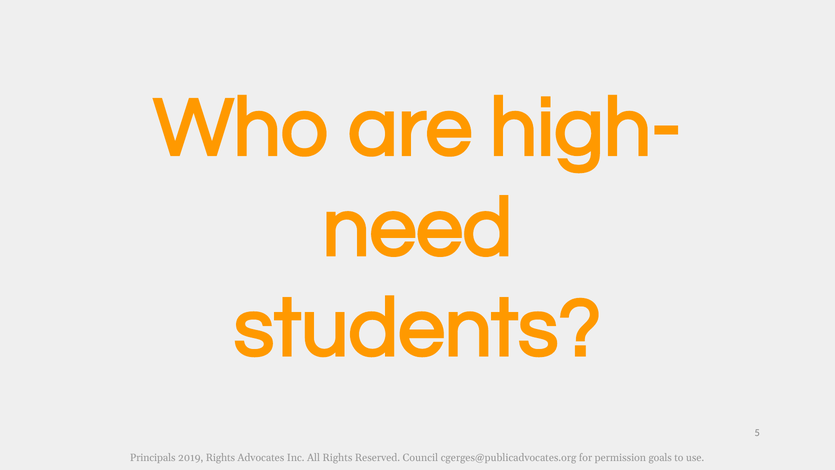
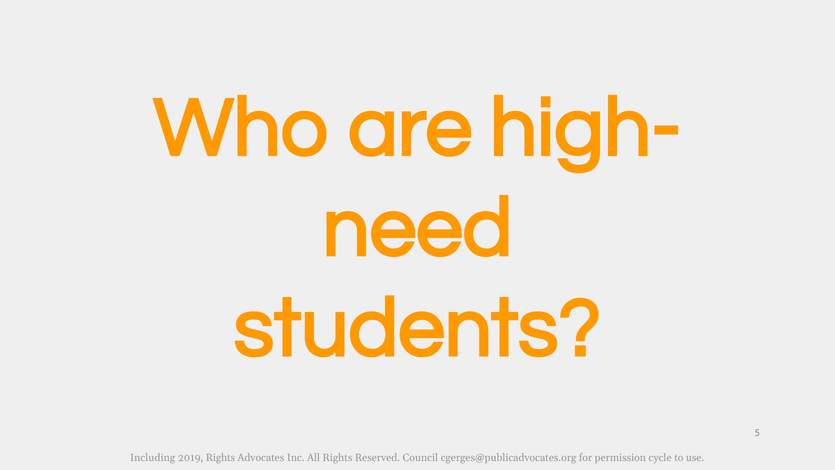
Principals: Principals -> Including (153, 458)
goals: goals -> cycle (660, 458)
